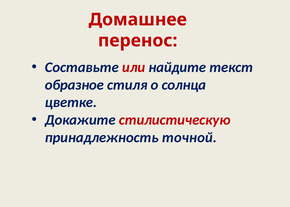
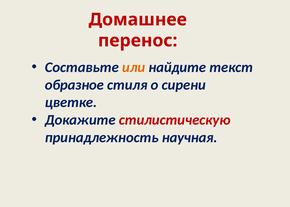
или colour: red -> orange (134, 67)
солнца: солнца -> сирени (184, 85)
точной: точной -> научная (190, 138)
